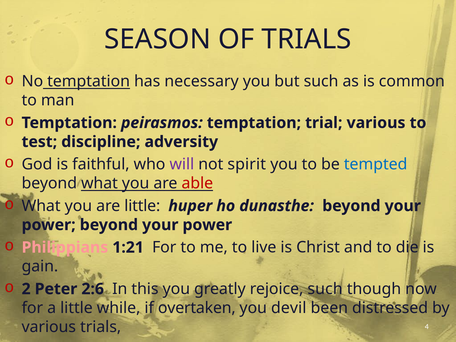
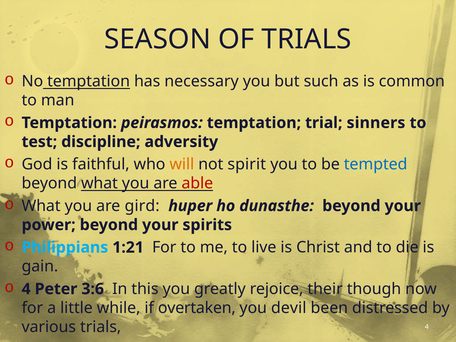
trial various: various -> sinners (376, 123)
will colour: purple -> orange (182, 164)
are little: little -> gird (142, 206)
power beyond your power: power -> spirits (207, 225)
Philippians colour: pink -> light blue (65, 247)
2: 2 -> 4 (26, 289)
2:6: 2:6 -> 3:6 (93, 289)
rejoice such: such -> their (325, 289)
